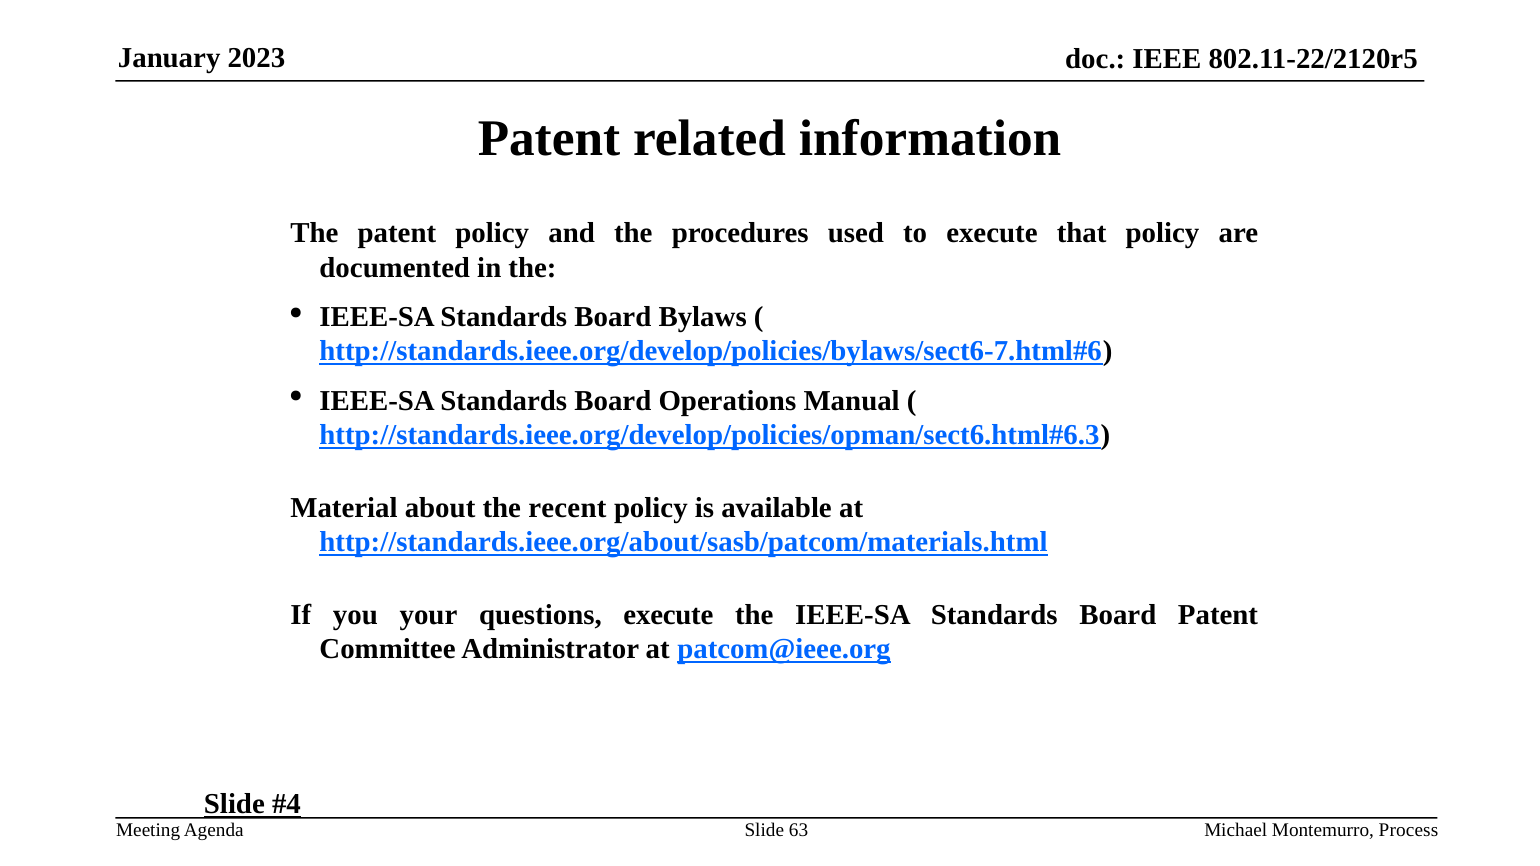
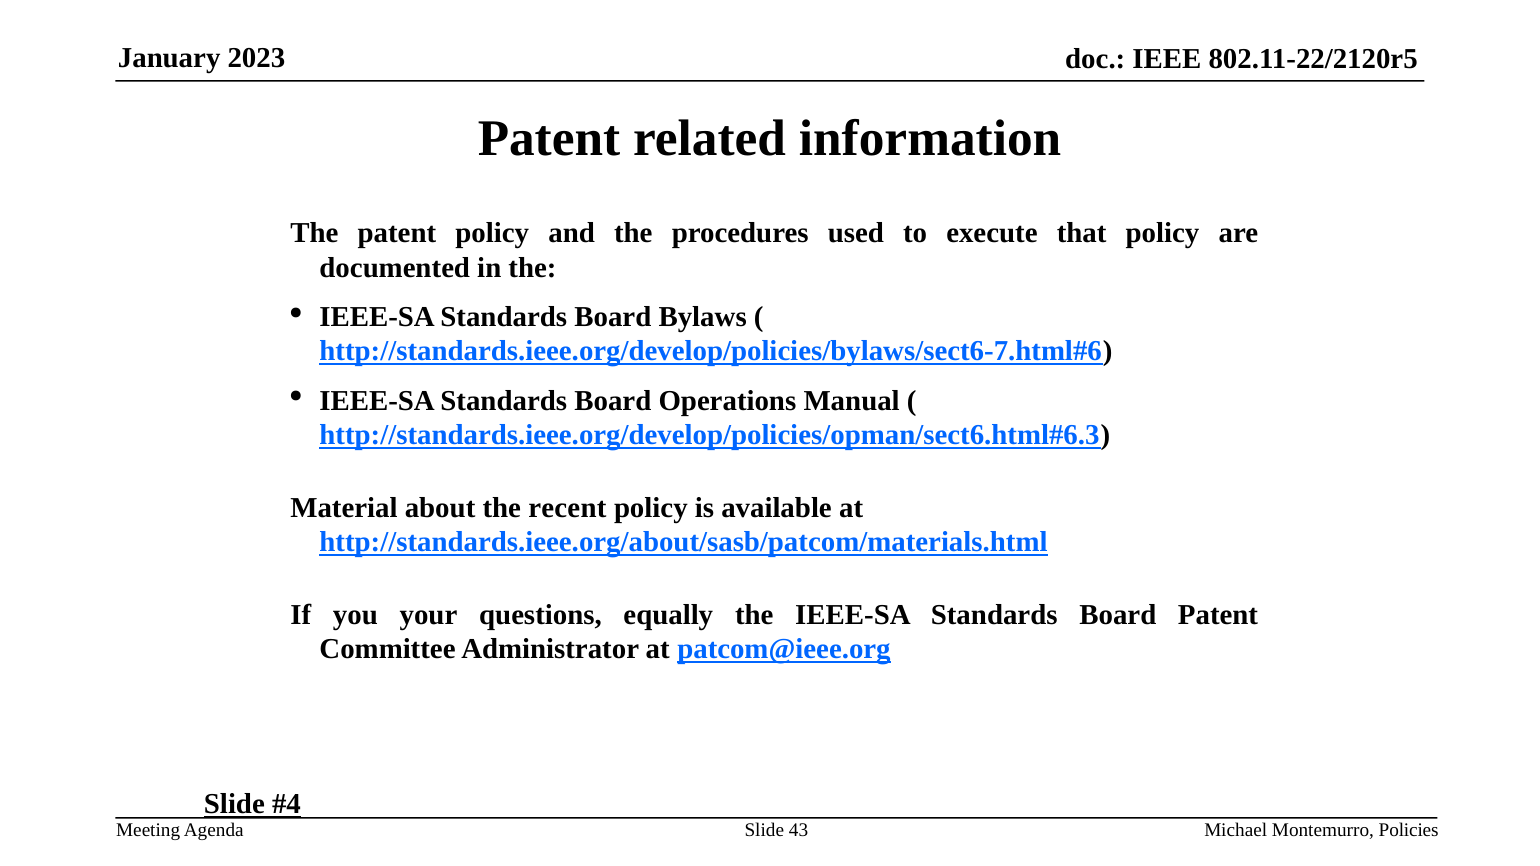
questions execute: execute -> equally (668, 615)
63: 63 -> 43 (799, 831)
Process: Process -> Policies (1409, 831)
